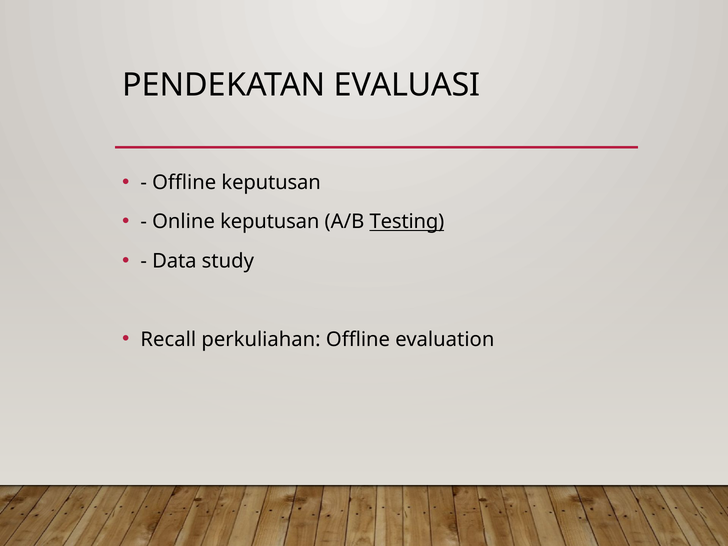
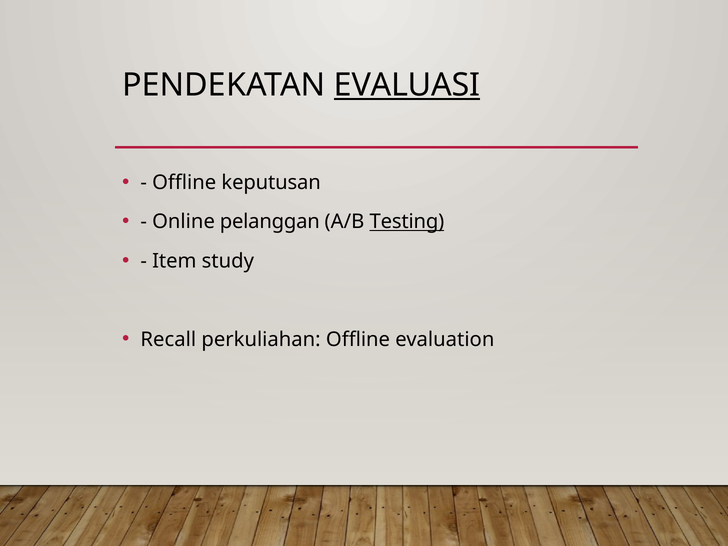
EVALUASI underline: none -> present (407, 85)
Online keputusan: keputusan -> pelanggan (270, 222)
Data: Data -> Item (174, 261)
